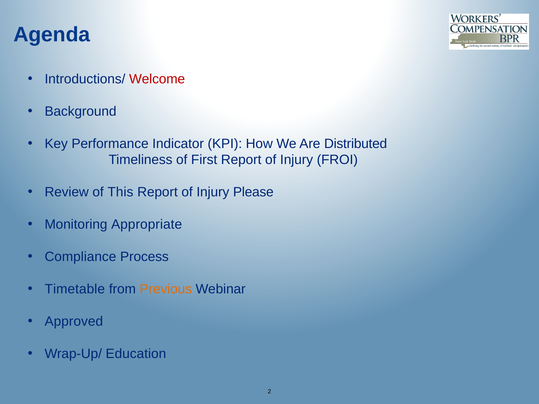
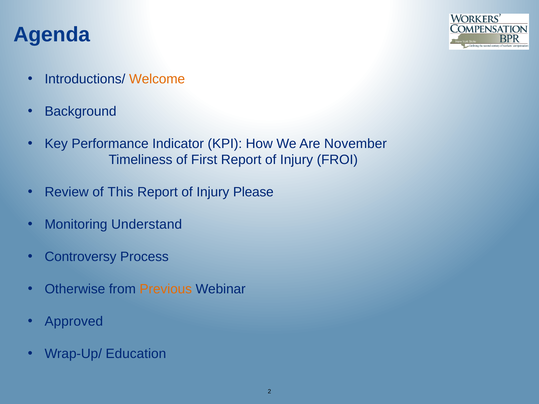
Welcome colour: red -> orange (157, 79)
Distributed: Distributed -> November (355, 144)
Appropriate: Appropriate -> Understand (147, 225)
Compliance: Compliance -> Controversy (81, 257)
Timetable: Timetable -> Otherwise (75, 289)
